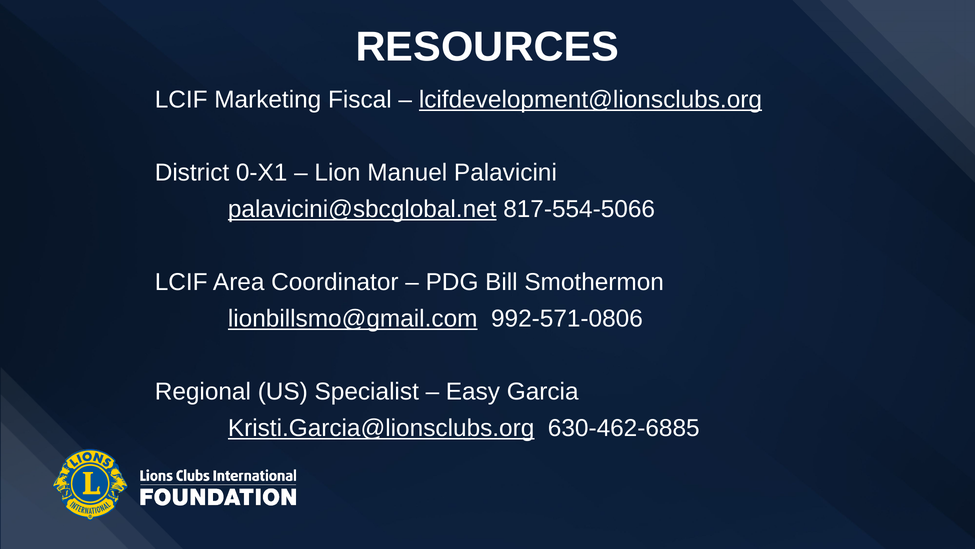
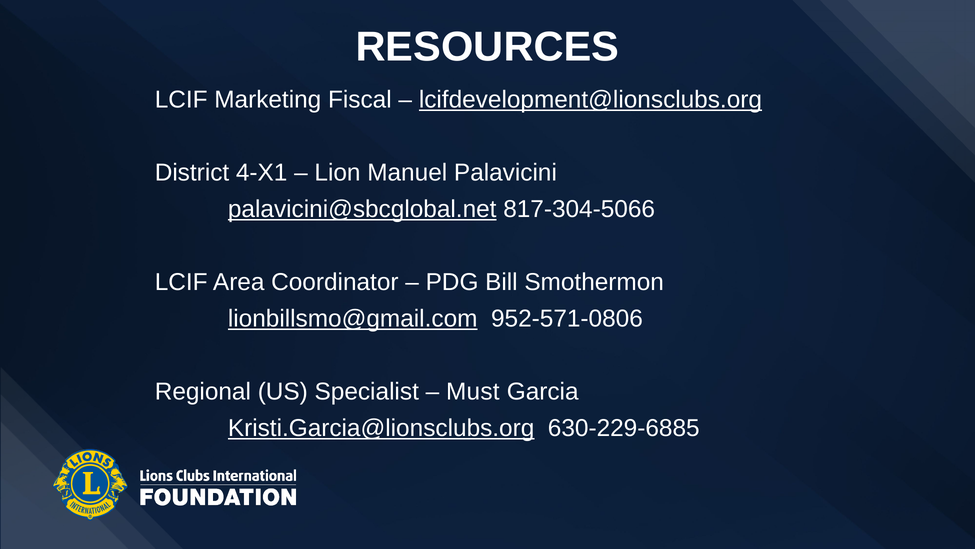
0-X1: 0-X1 -> 4-X1 (262, 172)
817-554-5066: 817-554-5066 -> 817-304-5066 (579, 209)
992-571-0806: 992-571-0806 -> 952-571-0806 (567, 318)
Easy: Easy -> Must (473, 391)
630-462-6885: 630-462-6885 -> 630-229-6885 (624, 428)
